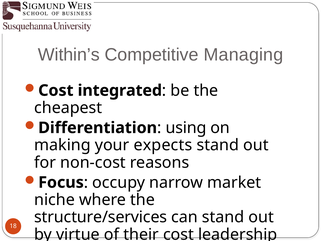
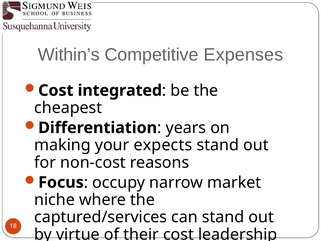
Managing: Managing -> Expenses (243, 55)
using: using -> years (186, 128)
structure/services: structure/services -> captured/services (101, 217)
